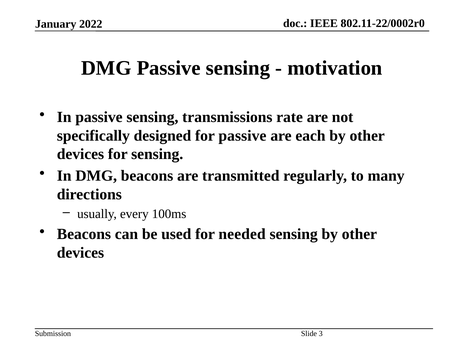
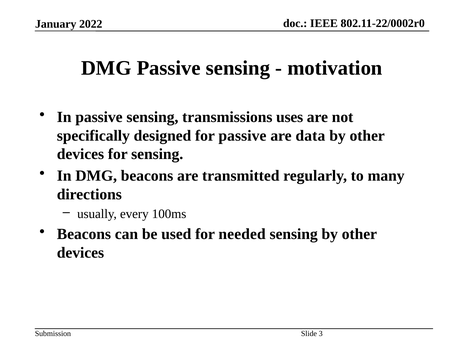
rate: rate -> uses (290, 117)
each: each -> data (310, 136)
